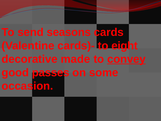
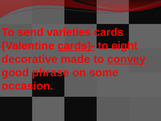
seasons: seasons -> varieties (69, 32)
cards)- underline: none -> present (76, 46)
passes: passes -> phrase (51, 72)
